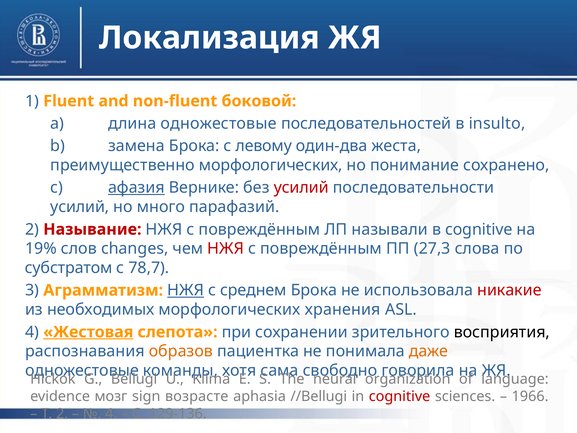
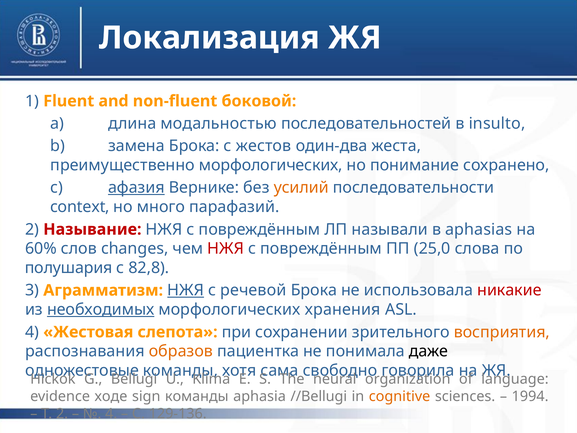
длина одножестовые: одножестовые -> модальностью (219, 123)
левому: левому -> жестов (264, 146)
усилий colour: red -> orange (301, 188)
усилий: усилий -> context (80, 207)
в cognitive: cognitive -> aphasias (479, 229)
19%: 19% -> 60% (41, 248)
27,3: 27,3 -> 25,0 (432, 248)
субстратом: субстратом -> полушария (69, 268)
78,7: 78,7 -> 82,8 (149, 268)
среднем: среднем -> речевой (253, 290)
необходимых underline: none -> present (101, 309)
Жестовая underline: present -> none (88, 332)
восприятия colour: black -> orange (502, 332)
даже colour: orange -> black (428, 351)
мозг: мозг -> ходе (111, 396)
sign возрасте: возрасте -> команды (197, 396)
cognitive colour: red -> orange (400, 396)
1966: 1966 -> 1994 (530, 396)
